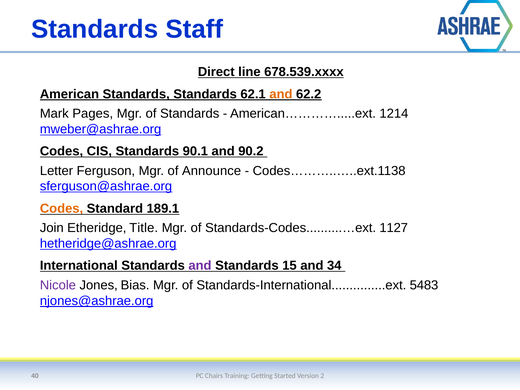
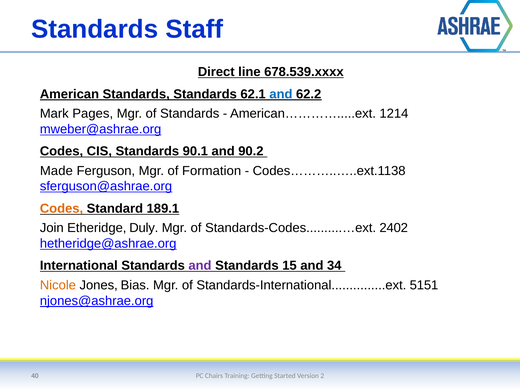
and colour: orange -> blue (281, 94)
Letter: Letter -> Made (56, 171)
Announce: Announce -> Formation (212, 171)
Title: Title -> Duly (144, 228)
1127: 1127 -> 2402 (394, 228)
Nicole colour: purple -> orange (58, 285)
5483: 5483 -> 5151 (424, 285)
